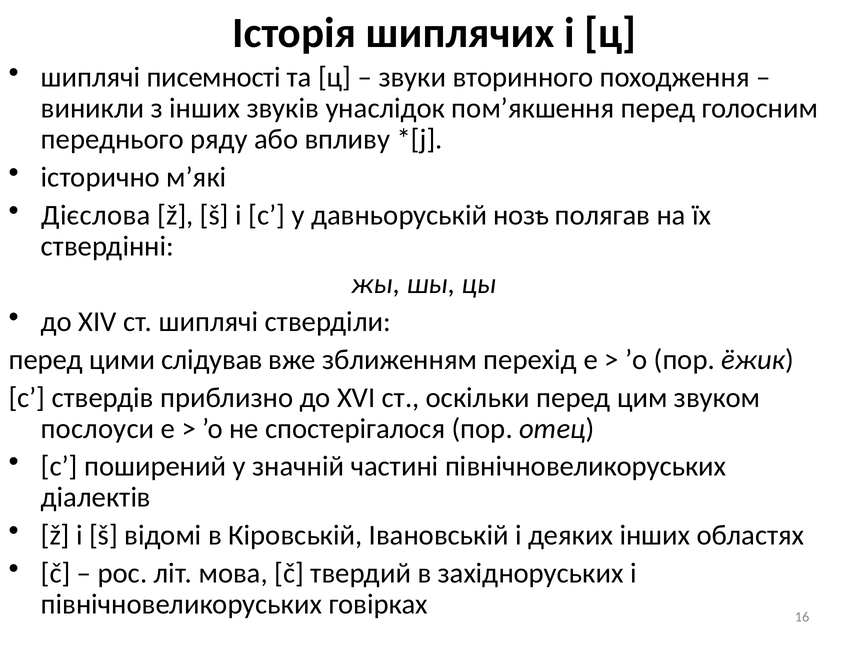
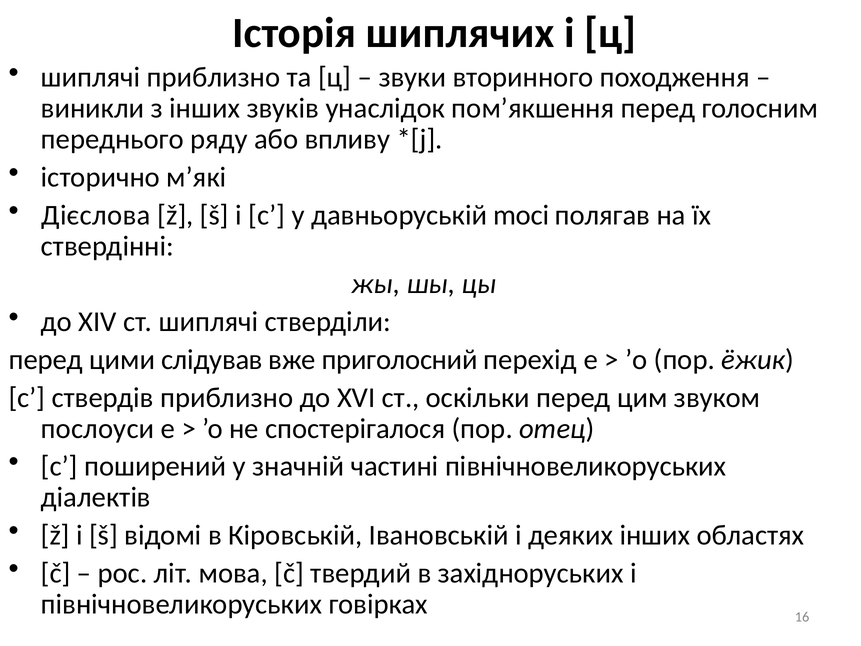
шиплячі писемності: писемності -> приблизно (214, 77)
нозҍ: нозҍ -> moci (521, 215)
зближенням: зближенням -> приголосний (400, 360)
